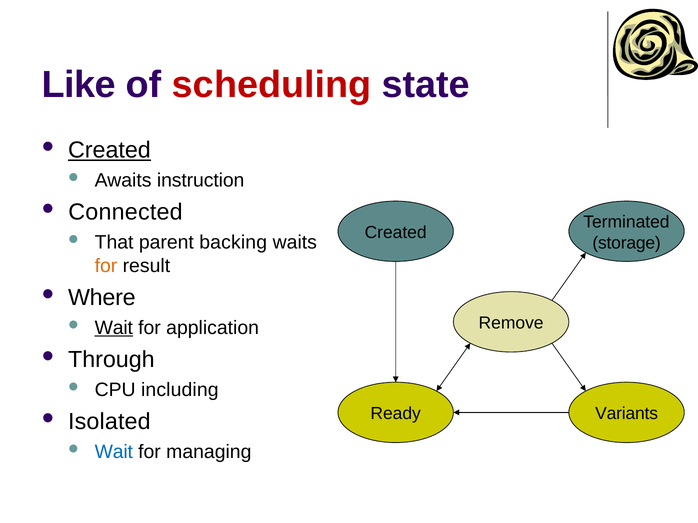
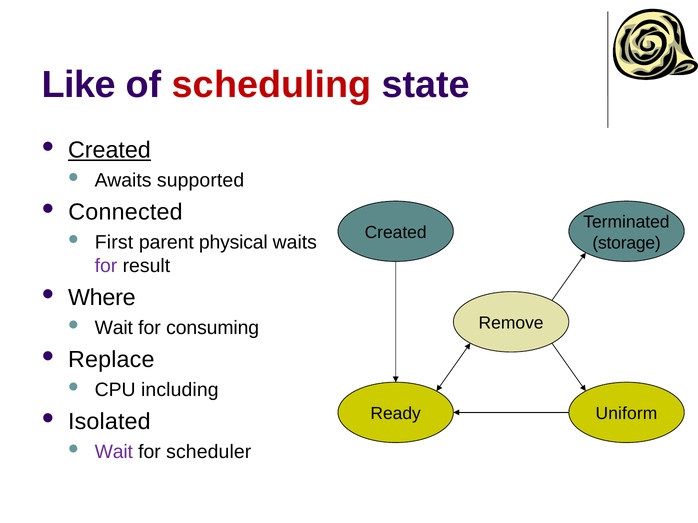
instruction: instruction -> supported (201, 181)
That: That -> First (114, 243)
backing: backing -> physical (233, 243)
for colour: orange -> purple (106, 266)
Wait underline: present -> none (114, 328)
application: application -> consuming (213, 328)
Through: Through -> Replace (111, 360)
Variants: Variants -> Uniform (626, 414)
Wait colour: blue -> purple (114, 452)
managing: managing -> scheduler (209, 452)
